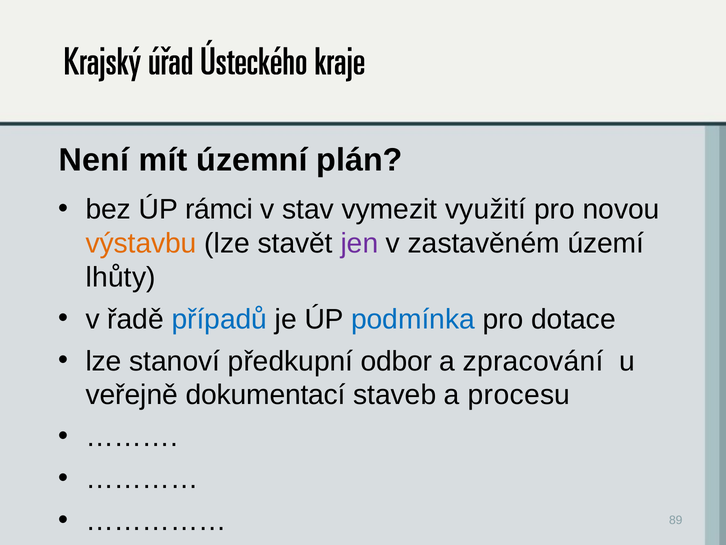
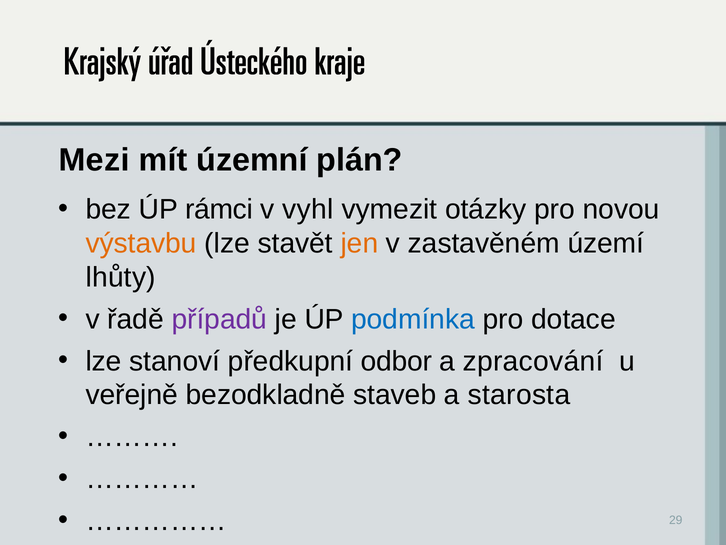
Není: Není -> Mezi (94, 160)
stav: stav -> vyhl (308, 209)
využití: využití -> otázky (486, 209)
jen colour: purple -> orange (359, 243)
případů colour: blue -> purple (219, 319)
dokumentací: dokumentací -> bezodkladně (266, 395)
procesu: procesu -> starosta (519, 395)
89: 89 -> 29 (676, 520)
